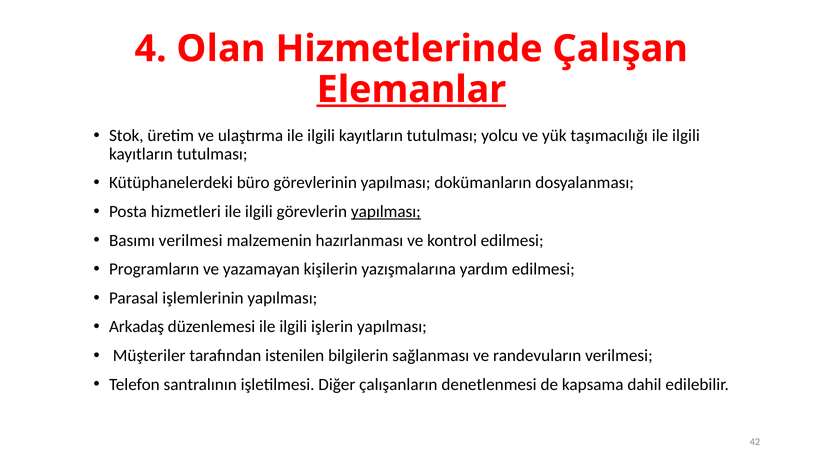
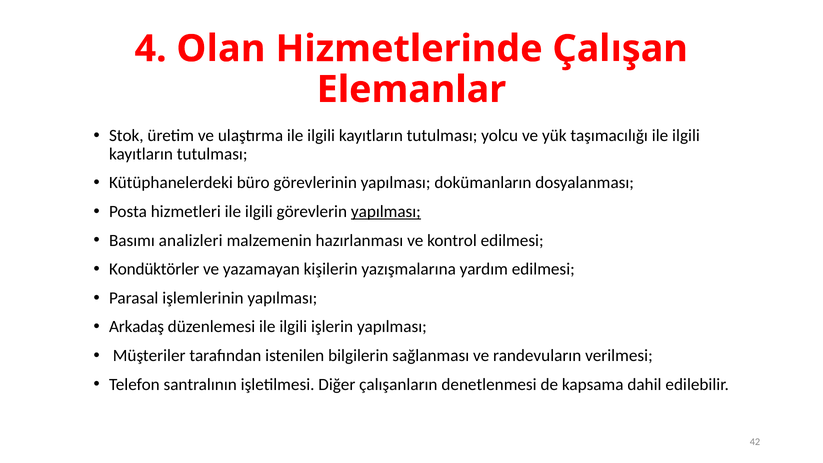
Elemanlar underline: present -> none (411, 89)
Basımı verilmesi: verilmesi -> analizleri (191, 240)
Programların: Programların -> Kondüktörler (154, 269)
